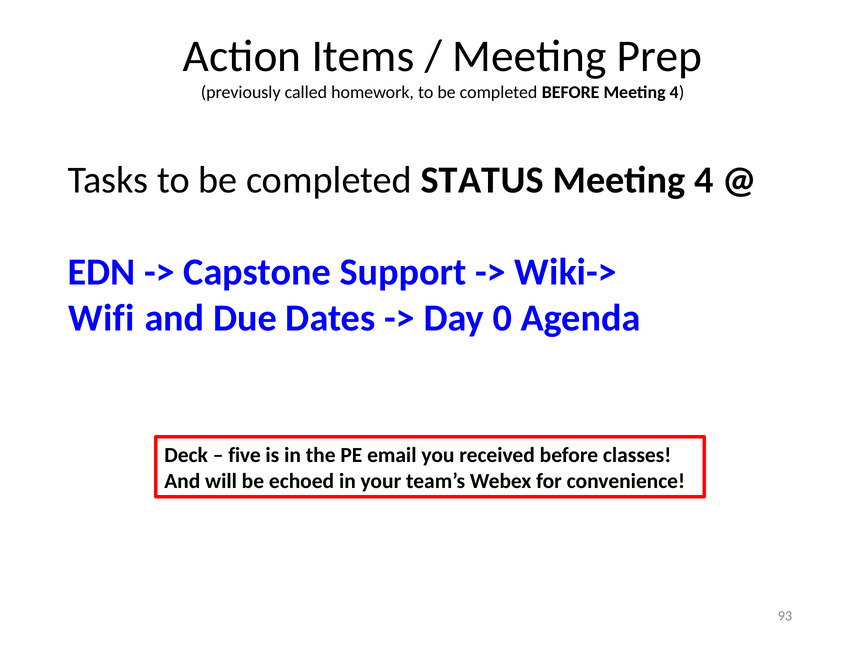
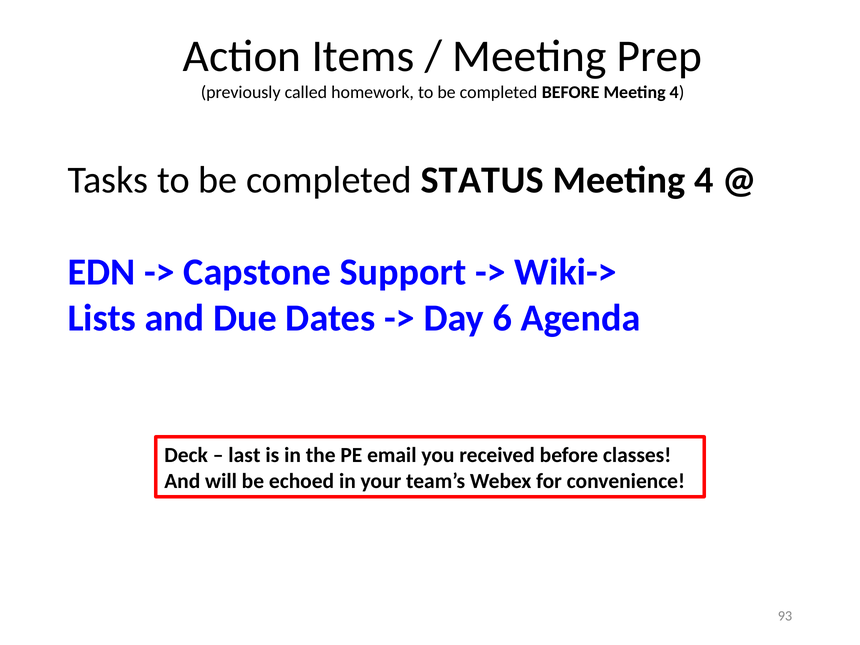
Wifi: Wifi -> Lists (102, 318)
0: 0 -> 6 (502, 318)
five: five -> last (244, 455)
